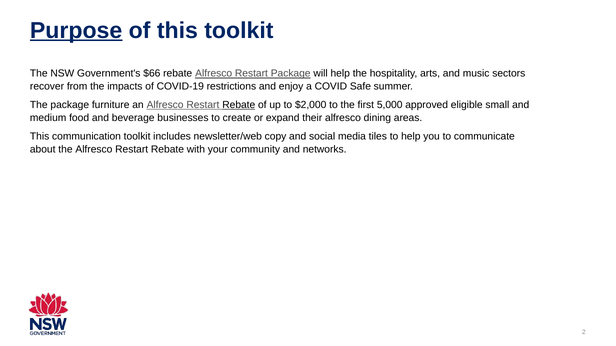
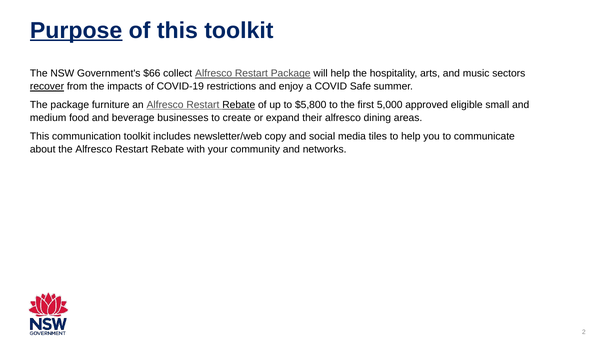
$66 rebate: rebate -> collect (178, 74)
recover underline: none -> present (47, 87)
$2,000: $2,000 -> $5,800 (311, 105)
